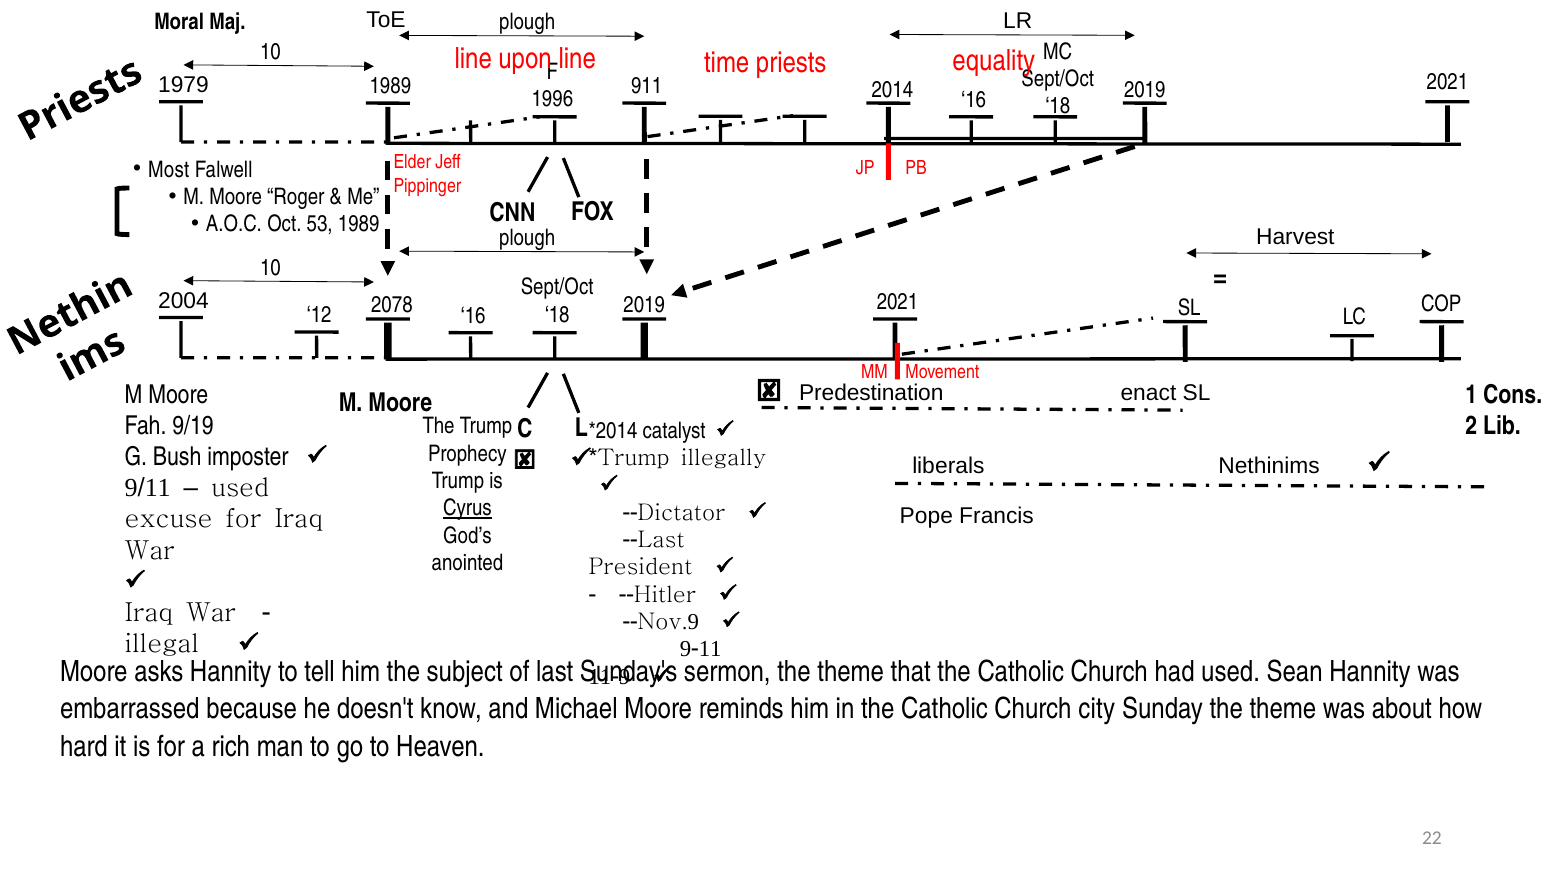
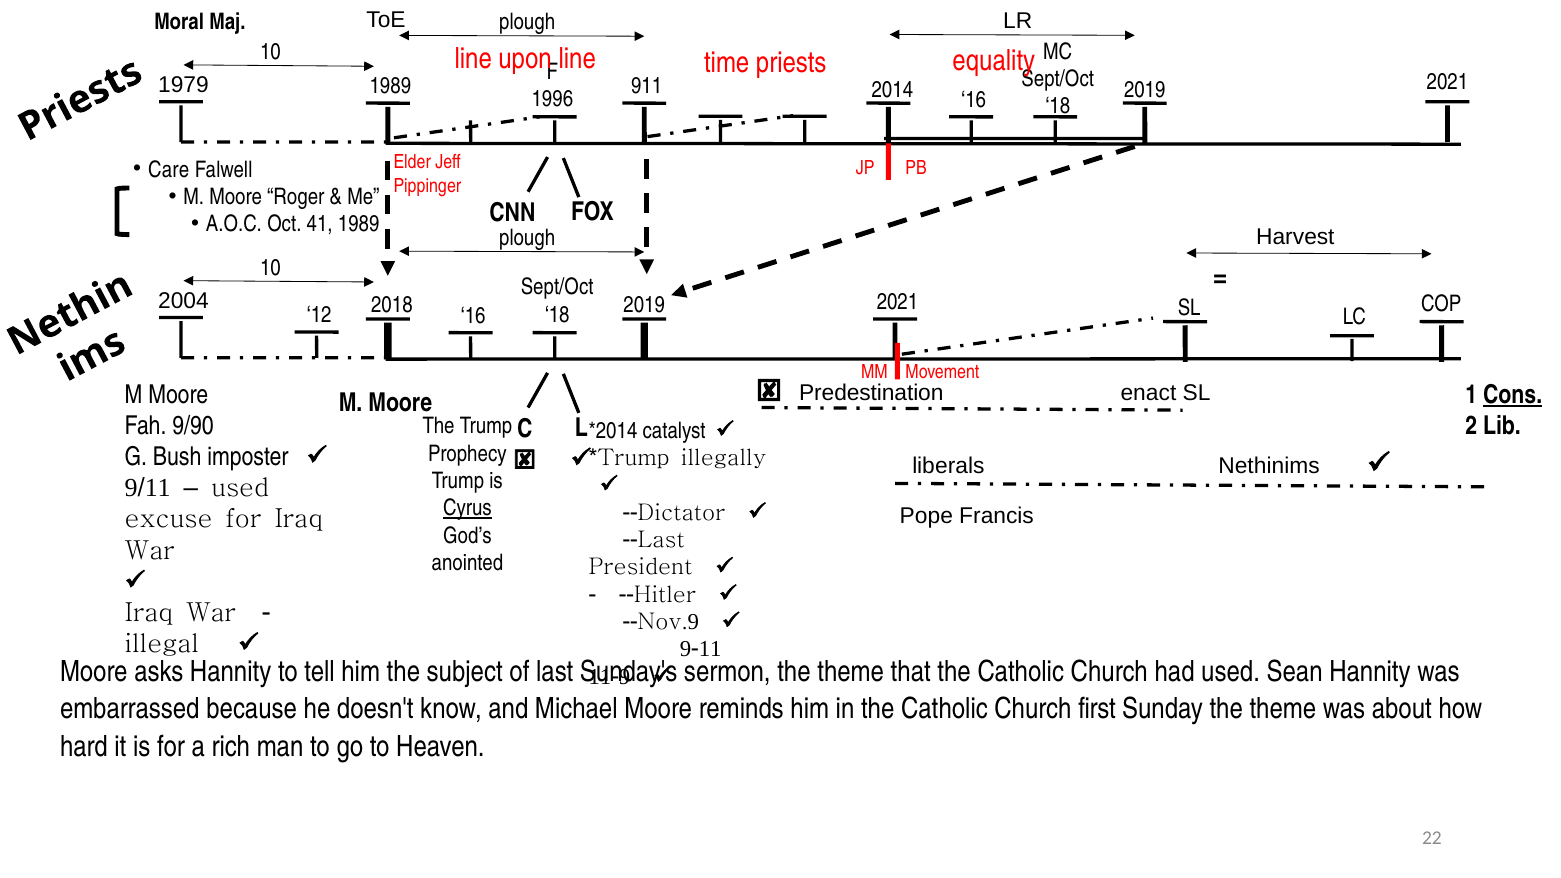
Most: Most -> Care (169, 170)
53: 53 -> 41 (320, 224)
2078: 2078 -> 2018 (392, 305)
Cons underline: none -> present (1513, 395)
9/19: 9/19 -> 9/90 (193, 426)
city: city -> first (1097, 709)
